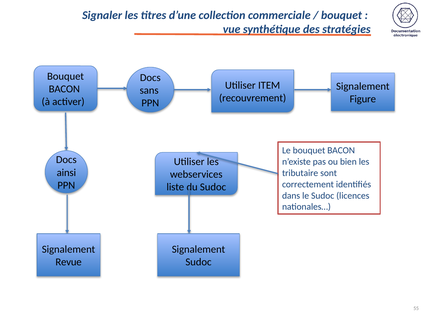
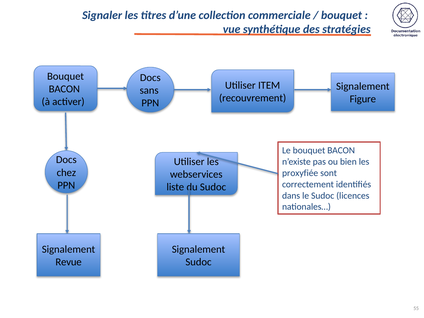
ainsi: ainsi -> chez (66, 173)
tributaire: tributaire -> proxyfiée (300, 173)
